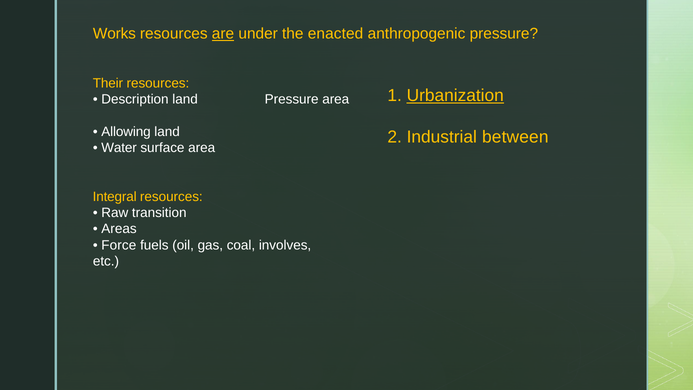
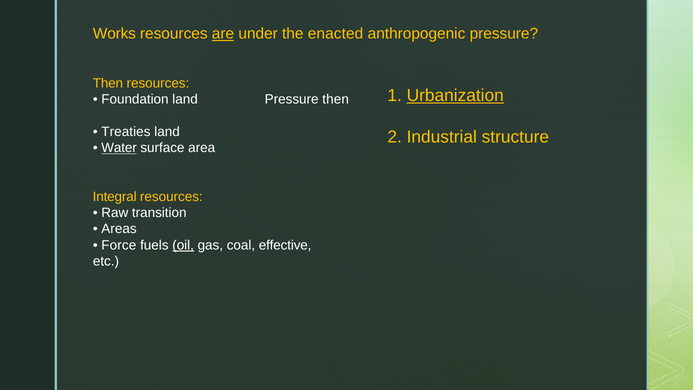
Their: Their -> Then (108, 83)
Description: Description -> Foundation (135, 99)
land Pressure area: area -> then (336, 99)
Allowing: Allowing -> Treaties (126, 132)
between: between -> structure (515, 137)
Water underline: none -> present (119, 148)
oil underline: none -> present (183, 245)
involves: involves -> effective (285, 245)
